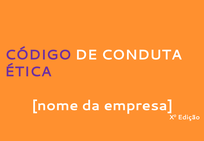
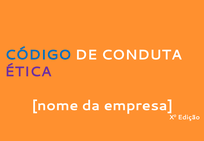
CÓDIGO colour: purple -> blue (38, 55)
